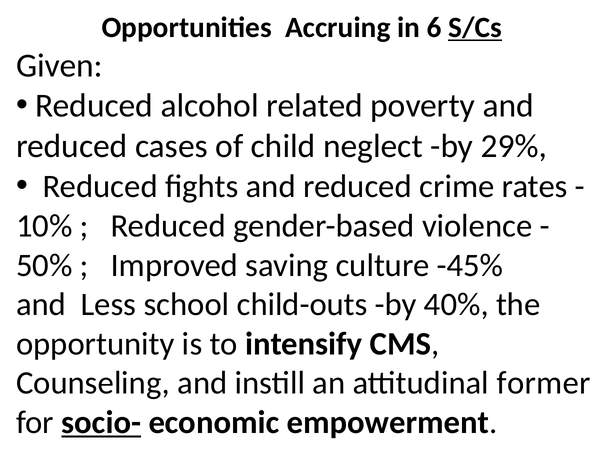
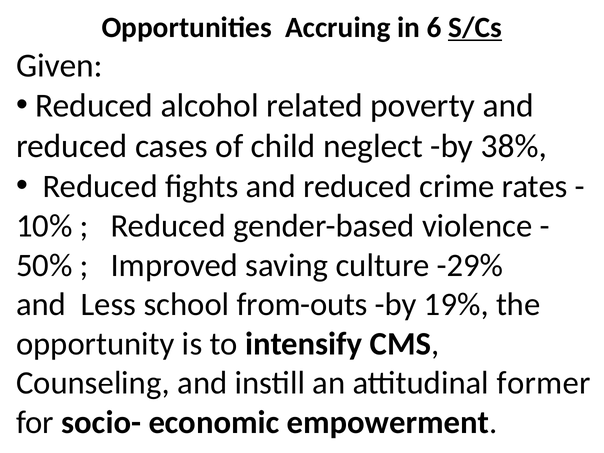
29%: 29% -> 38% (514, 146)
-45%: -45% -> -29% (470, 265)
child-outs: child-outs -> from-outs (302, 305)
40%: 40% -> 19% (456, 305)
socio- underline: present -> none (101, 422)
